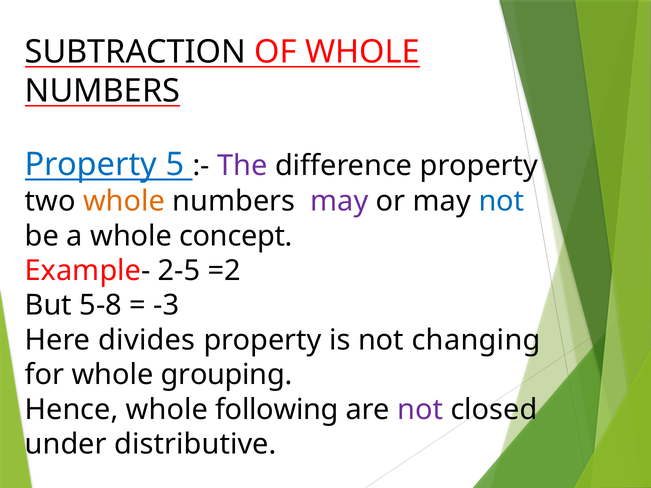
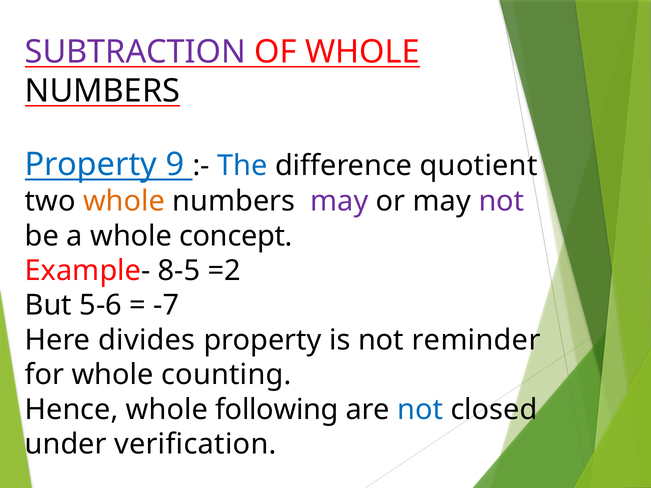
SUBTRACTION colour: black -> purple (135, 52)
5: 5 -> 9 (175, 165)
The colour: purple -> blue (242, 166)
difference property: property -> quotient (479, 166)
not colour: blue -> purple (501, 201)
2-5: 2-5 -> 8-5 (179, 271)
5-8: 5-8 -> 5-6 (101, 306)
-3: -3 -> -7 (166, 306)
changing: changing -> reminder (476, 340)
grouping: grouping -> counting (226, 375)
not colour: purple -> blue (420, 410)
distributive: distributive -> verification (195, 445)
